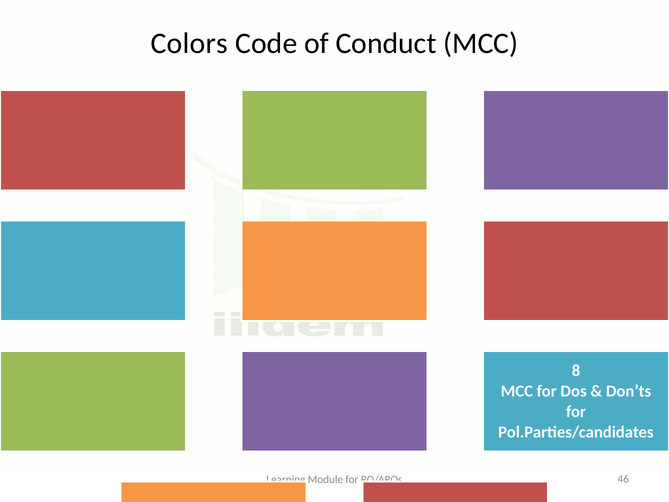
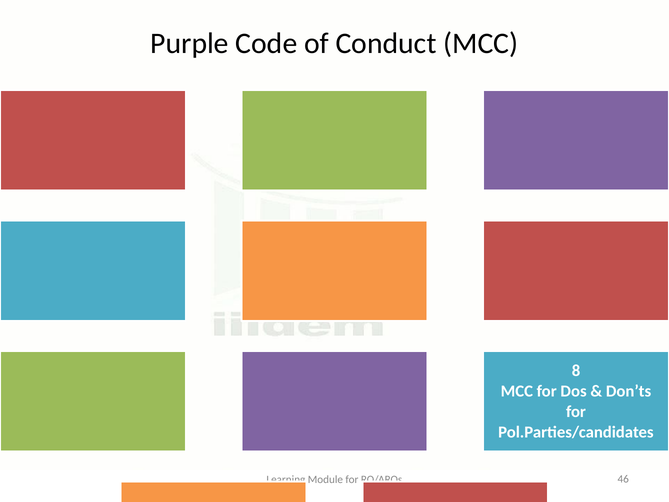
Colors: Colors -> Purple (189, 43)
